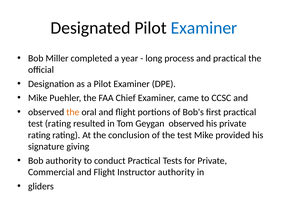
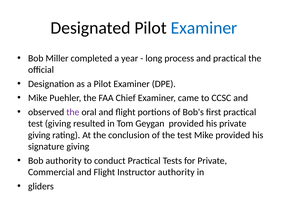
the colour: orange -> purple (73, 112)
test rating: rating -> giving (58, 124)
Geygan observed: observed -> provided (186, 124)
rating: rating -> giving (39, 135)
